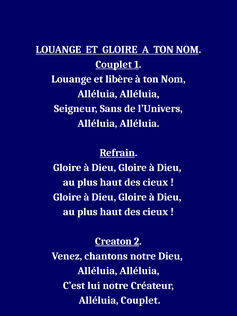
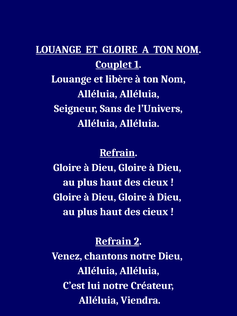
Creaton: Creaton -> Refrain (113, 241)
Alléluia Couplet: Couplet -> Viendra (141, 300)
